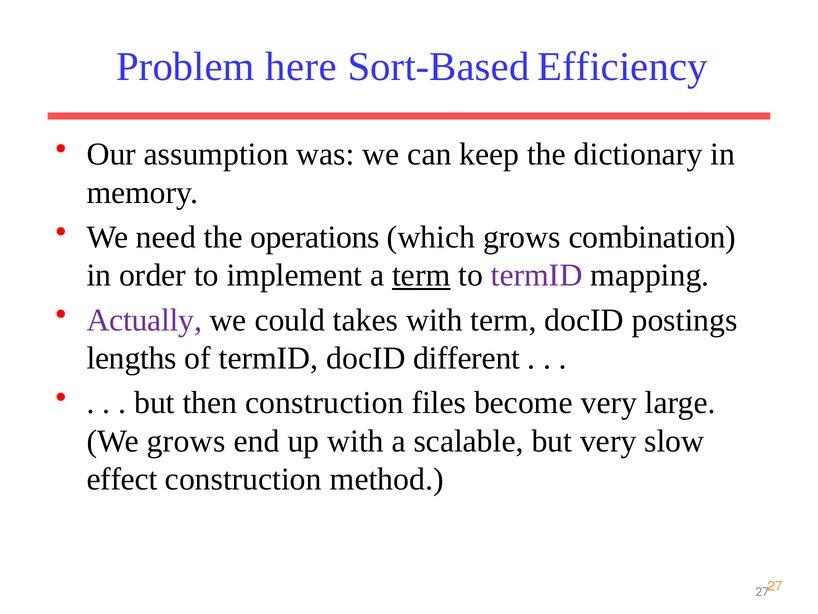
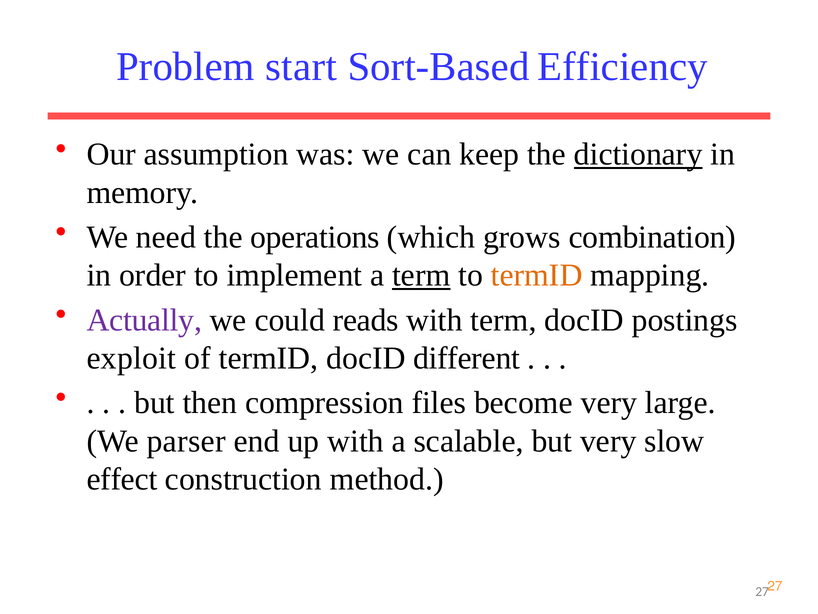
here: here -> start (301, 67)
dictionary underline: none -> present (638, 154)
termID colour: purple -> orange (537, 275)
takes: takes -> reads (366, 320)
lengths: lengths -> exploit (131, 358)
then construction: construction -> compression (324, 403)
We grows: grows -> parser (186, 441)
